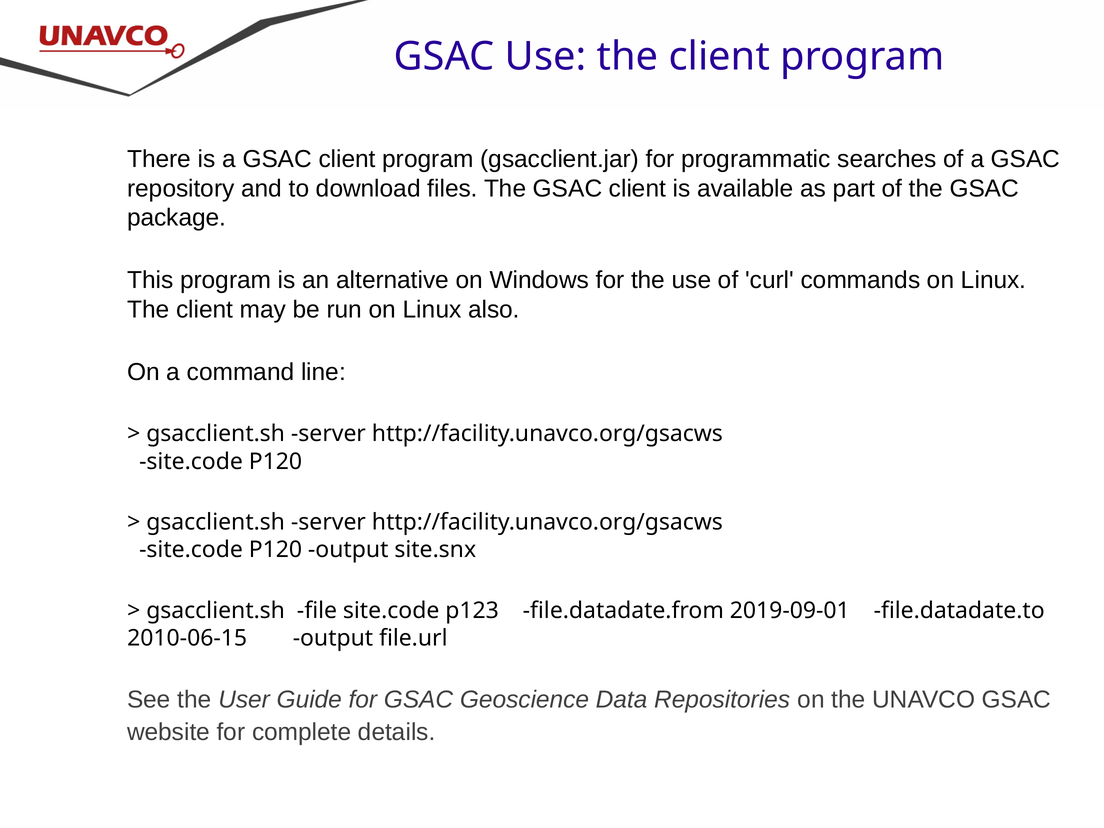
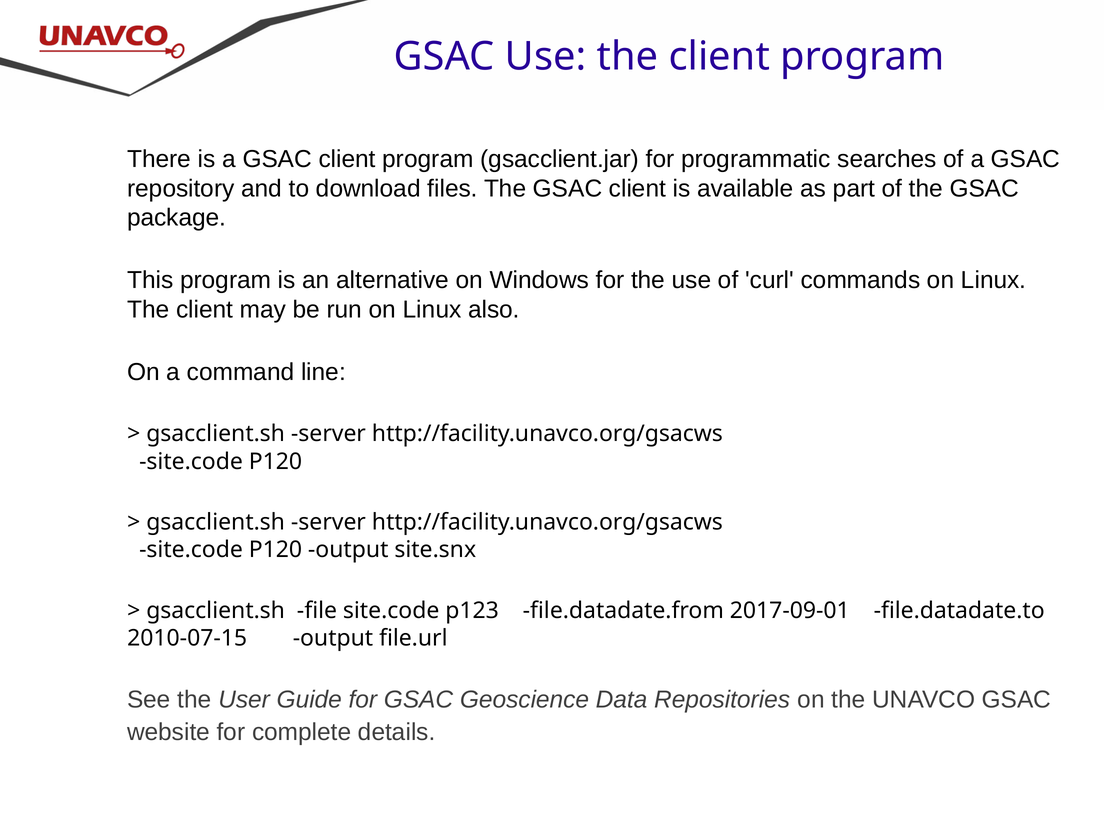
2019-09-01: 2019-09-01 -> 2017-09-01 (790, 611)
2010-06-15: 2010-06-15 -> 2010-07-15 (187, 638)
